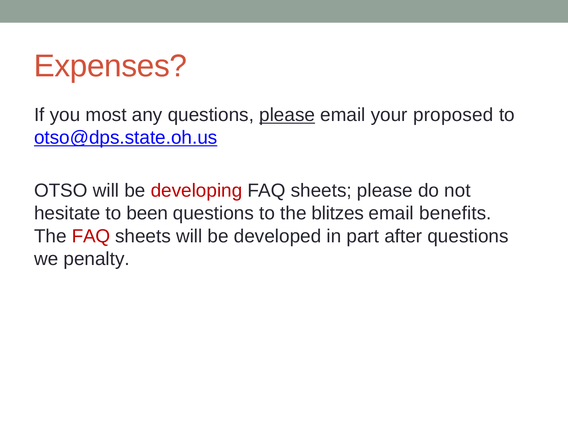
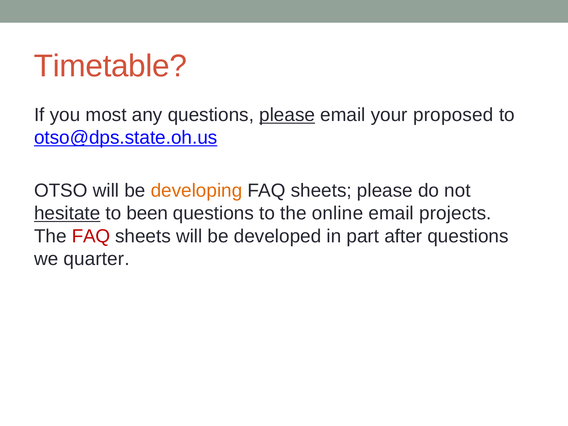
Expenses: Expenses -> Timetable (110, 66)
developing colour: red -> orange (197, 191)
hesitate underline: none -> present (67, 213)
blitzes: blitzes -> online (338, 213)
benefits: benefits -> projects (455, 213)
penalty: penalty -> quarter (97, 259)
